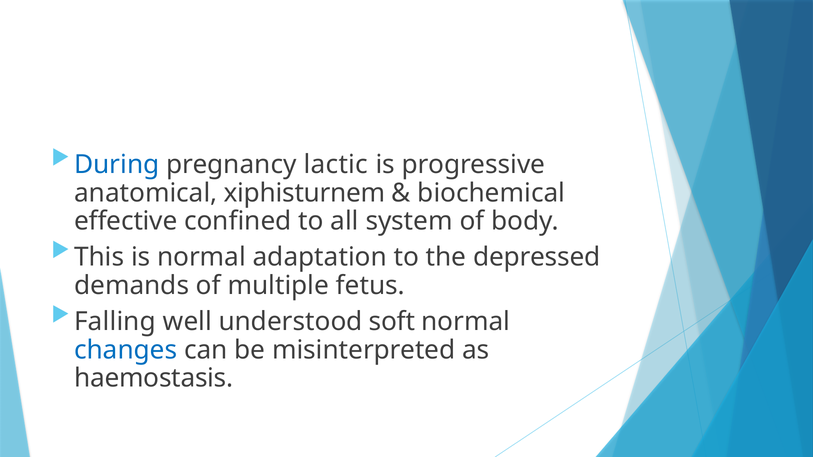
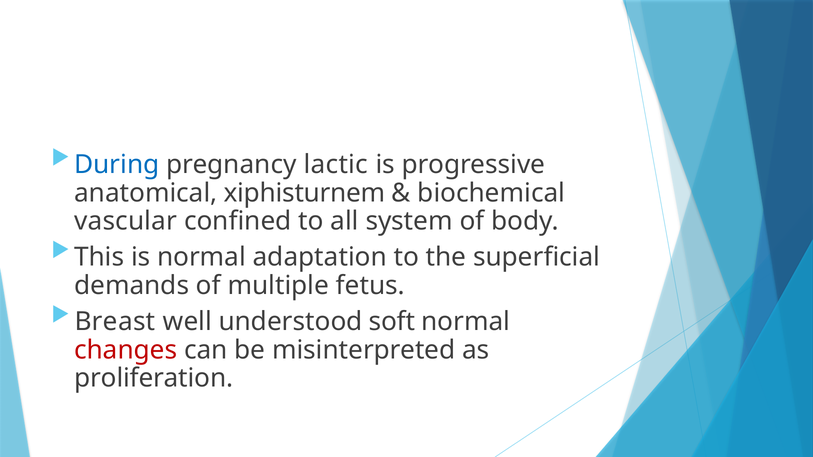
effective: effective -> vascular (126, 221)
depressed: depressed -> superficial (537, 257)
Falling: Falling -> Breast (115, 322)
changes colour: blue -> red (126, 350)
haemostasis: haemostasis -> proliferation (154, 379)
